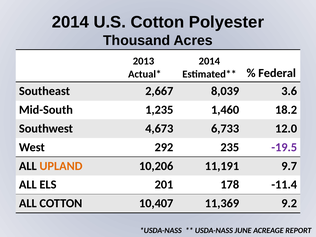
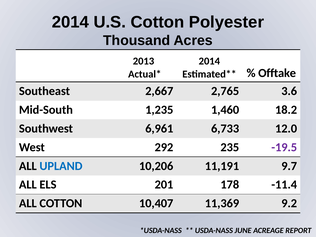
Federal: Federal -> Offtake (277, 73)
8,039: 8,039 -> 2,765 (225, 91)
4,673: 4,673 -> 6,961 (159, 129)
UPLAND colour: orange -> blue (61, 166)
